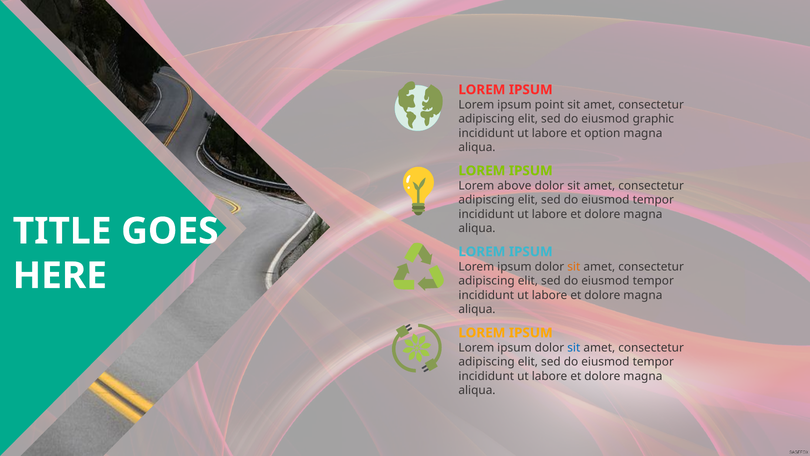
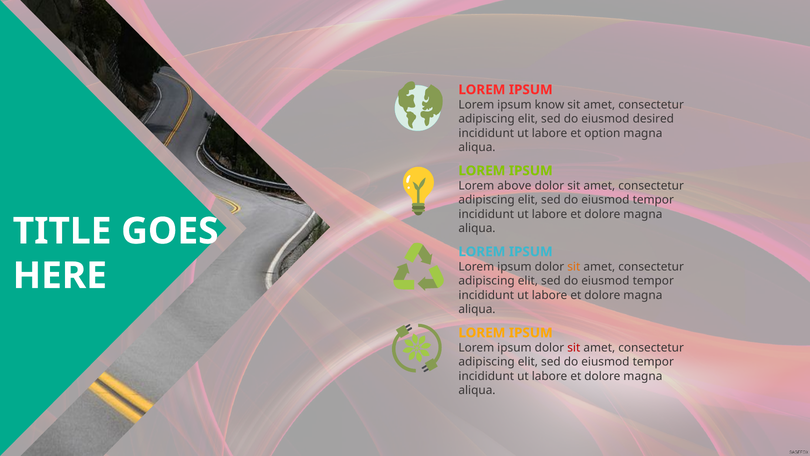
point: point -> know (550, 105)
graphic: graphic -> desired (653, 119)
sit colour: blue -> red (574, 348)
